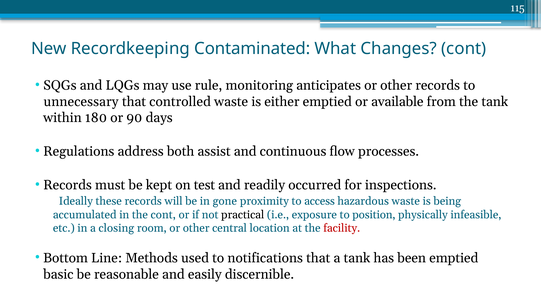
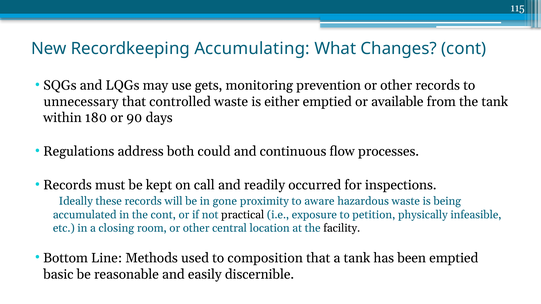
Contaminated: Contaminated -> Accumulating (252, 49)
rule: rule -> gets (209, 85)
anticipates: anticipates -> prevention (329, 85)
assist: assist -> could (214, 152)
test: test -> call (204, 185)
access: access -> aware (319, 201)
position: position -> petition (374, 215)
facility colour: red -> black (342, 228)
notifications: notifications -> composition (265, 258)
